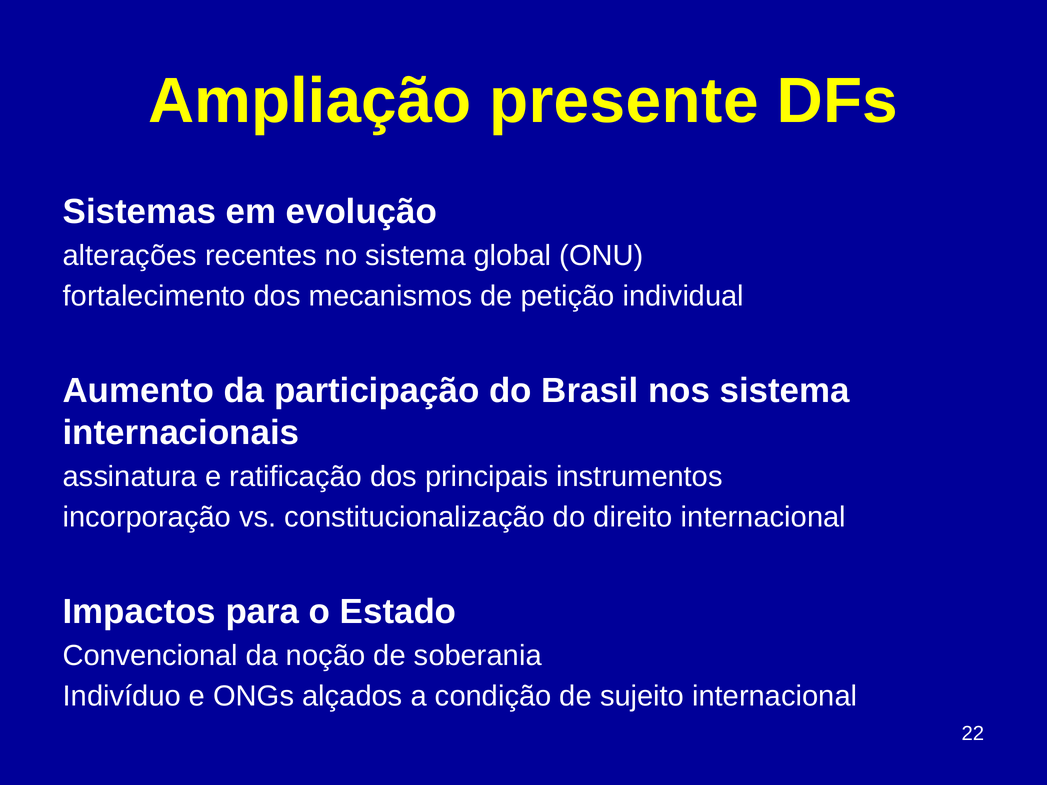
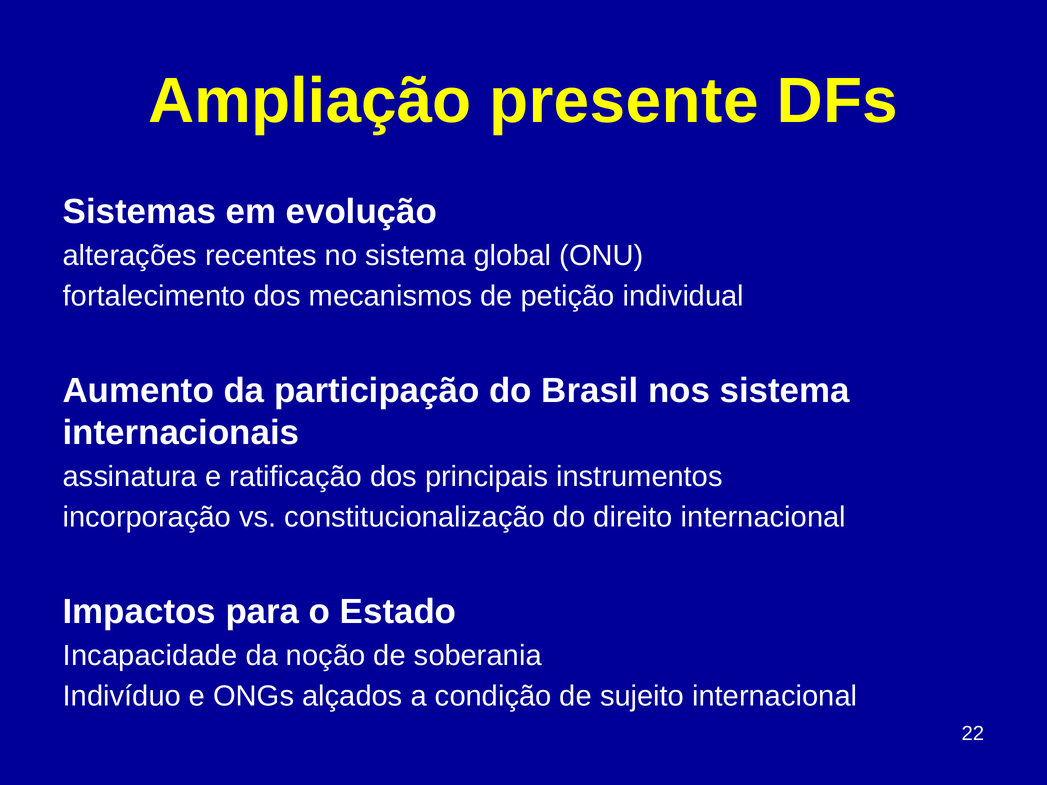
Convencional: Convencional -> Incapacidade (150, 656)
